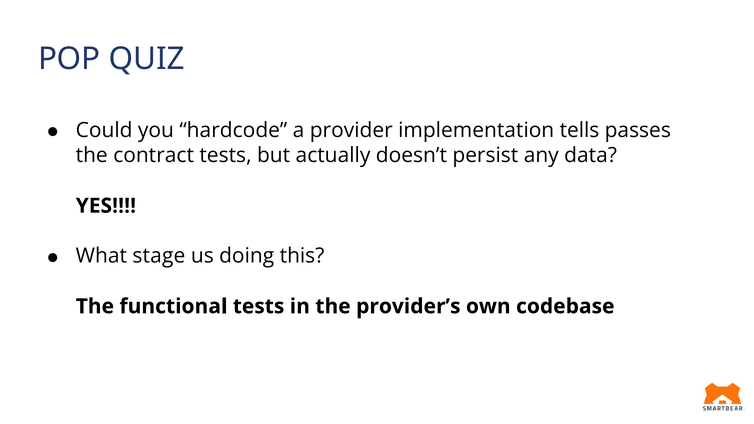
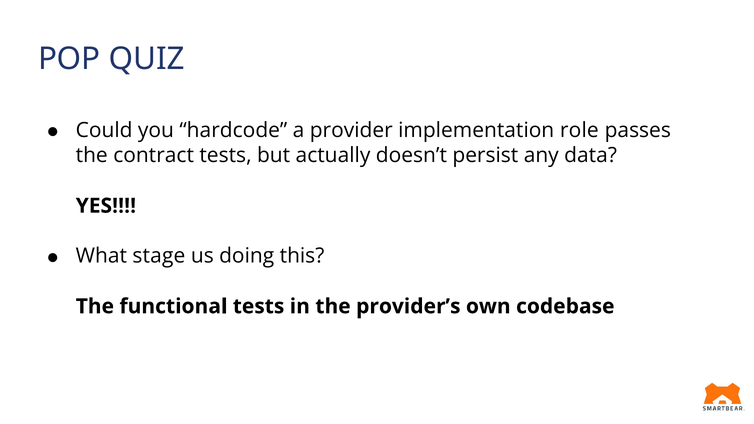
tells: tells -> role (579, 130)
